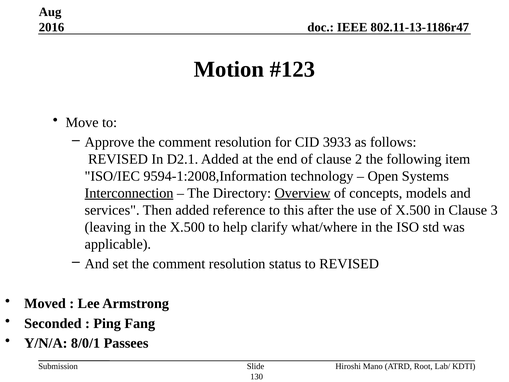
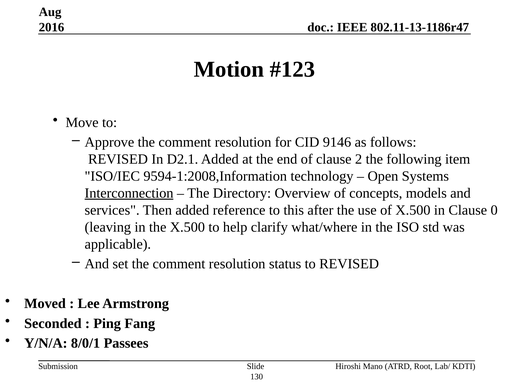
3933: 3933 -> 9146 (337, 142)
Overview underline: present -> none (303, 193)
3: 3 -> 0 (494, 210)
